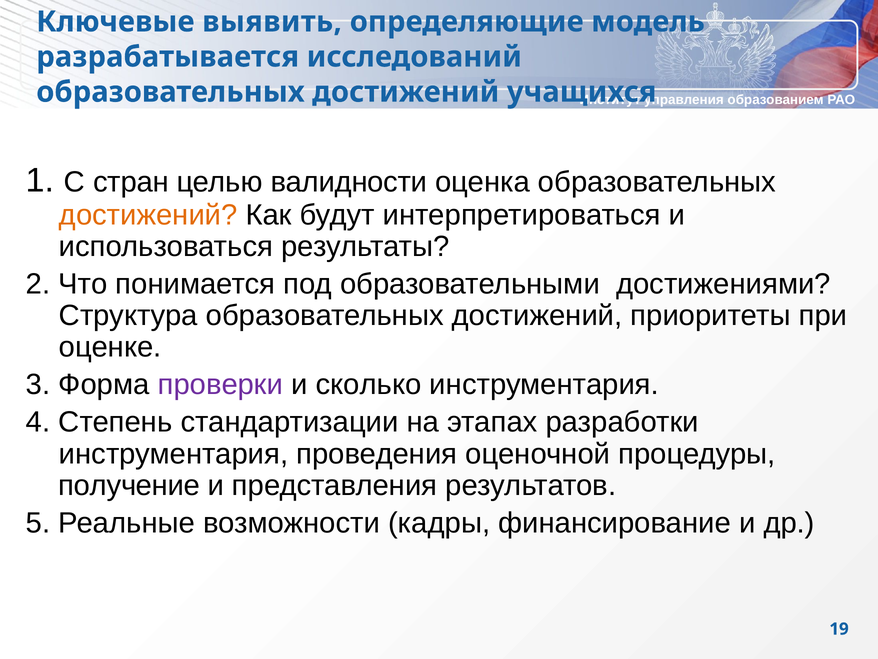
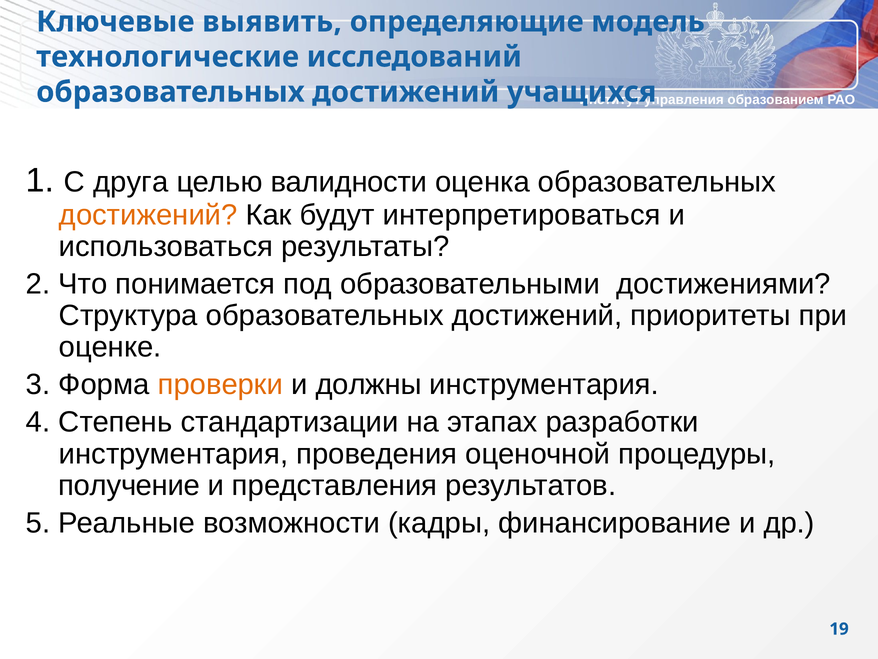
разрабатывается: разрабатывается -> технологические (168, 57)
стран: стран -> друга (131, 182)
проверки colour: purple -> orange (220, 384)
сколько: сколько -> должны (369, 384)
